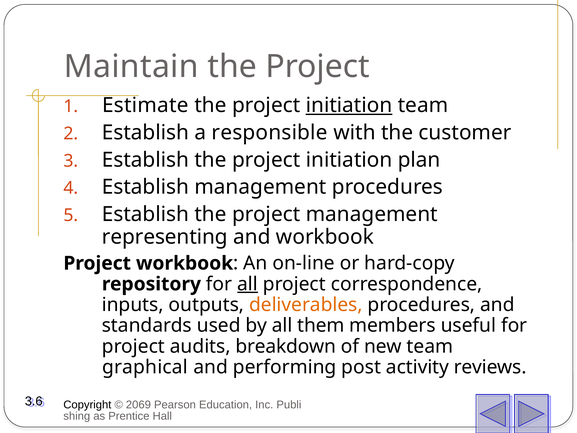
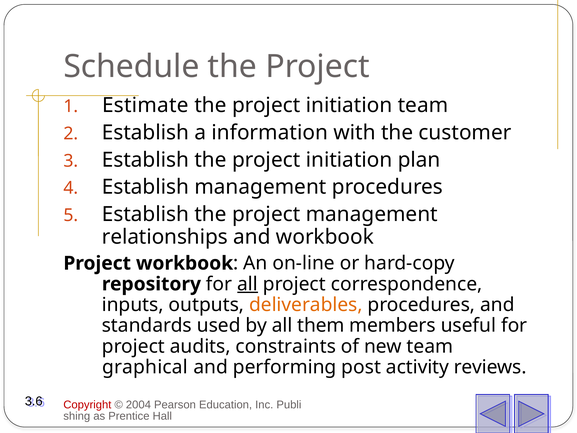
Maintain: Maintain -> Schedule (131, 67)
initiation underline: present -> none (349, 105)
responsible: responsible -> information (270, 133)
representing: representing -> relationships (165, 237)
breakdown: breakdown -> constraints (286, 346)
Copyright colour: black -> red (87, 405)
2069: 2069 -> 2004 (138, 405)
